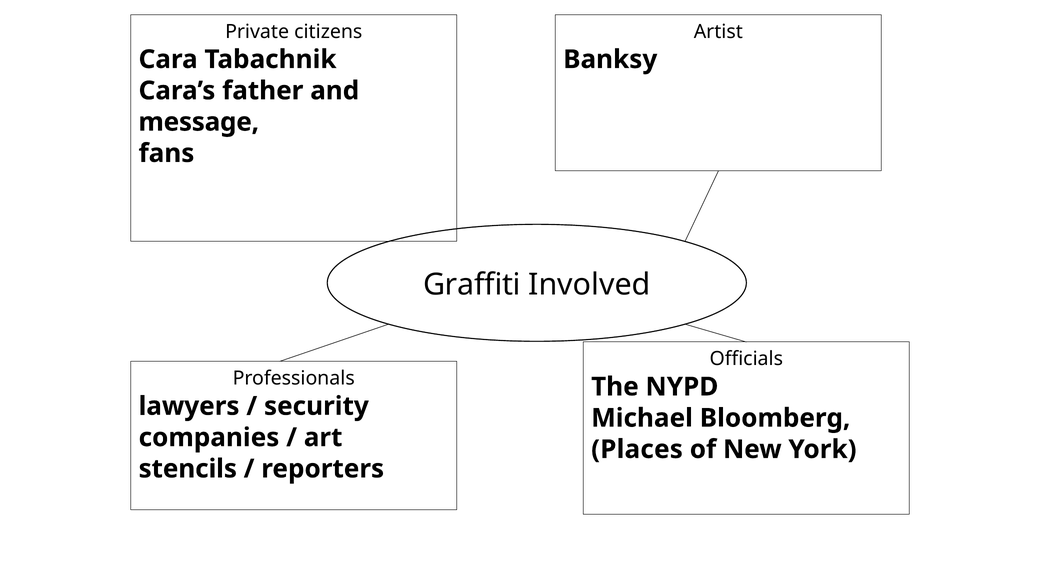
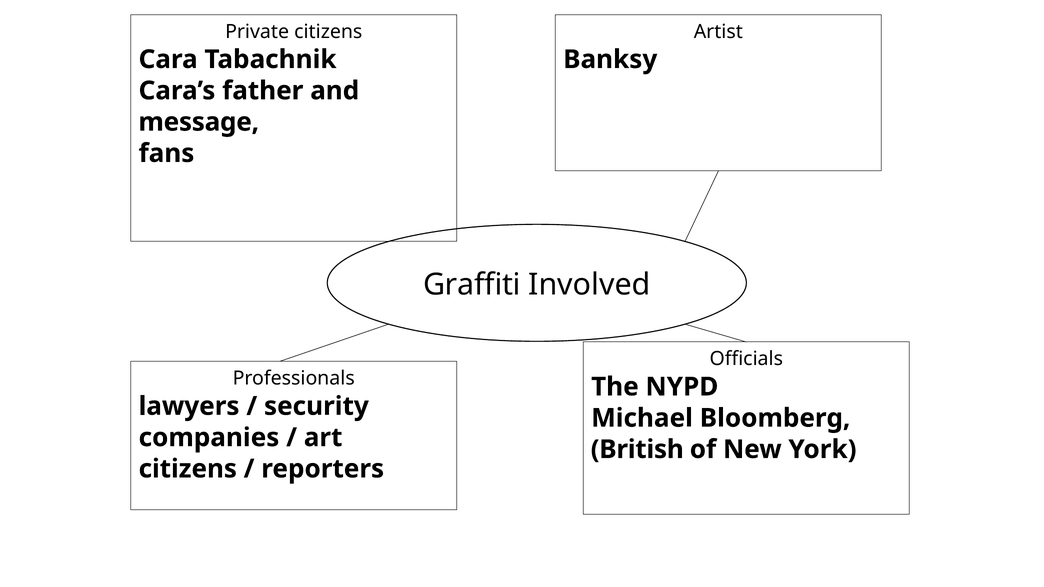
Places: Places -> British (637, 450)
stencils: stencils -> citizens (188, 469)
